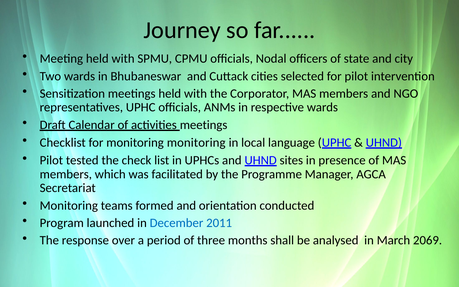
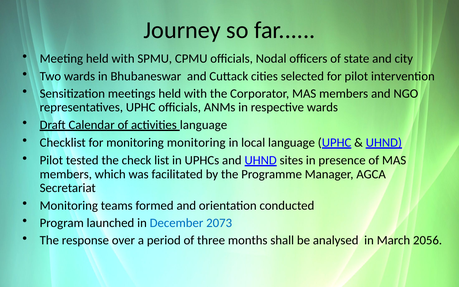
activities meetings: meetings -> language (204, 125)
2011: 2011 -> 2073 (219, 223)
2069: 2069 -> 2056 (428, 240)
